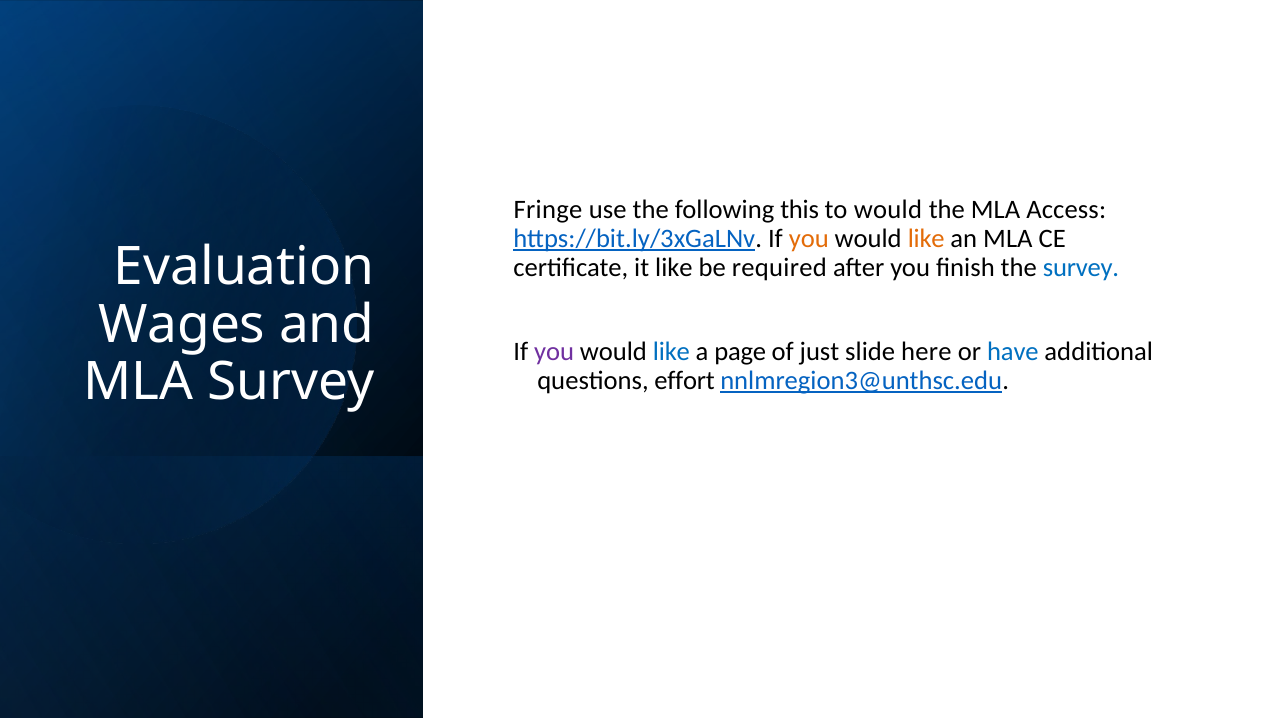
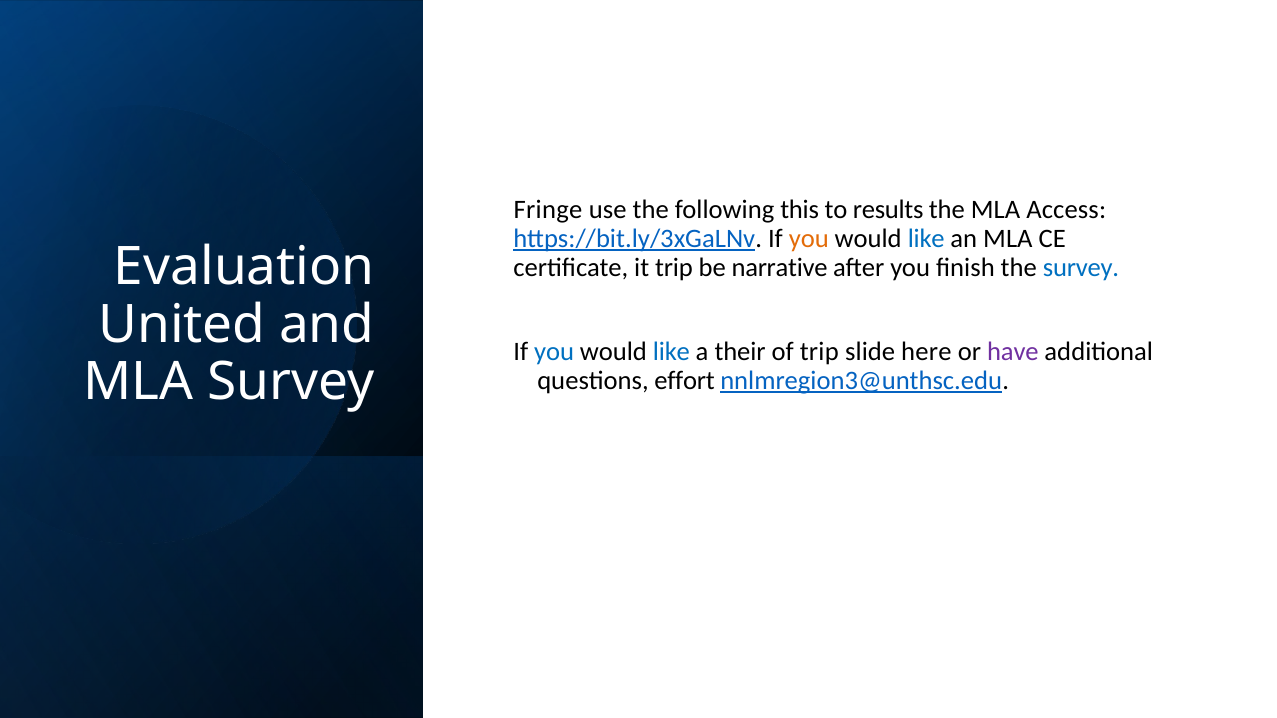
to would: would -> results (888, 209)
like colour: orange -> blue (926, 239)
it like: like -> trip (674, 267)
required: required -> narrative (780, 267)
Wages: Wages -> United (182, 325)
you colour: purple -> blue (554, 352)
page: page -> their (740, 352)
of just: just -> trip (819, 352)
have colour: blue -> purple (1013, 352)
